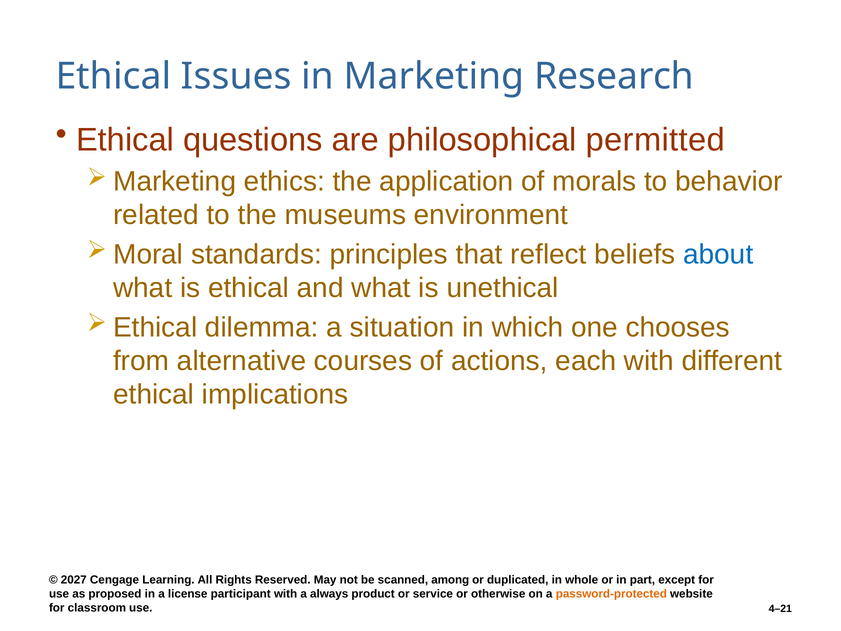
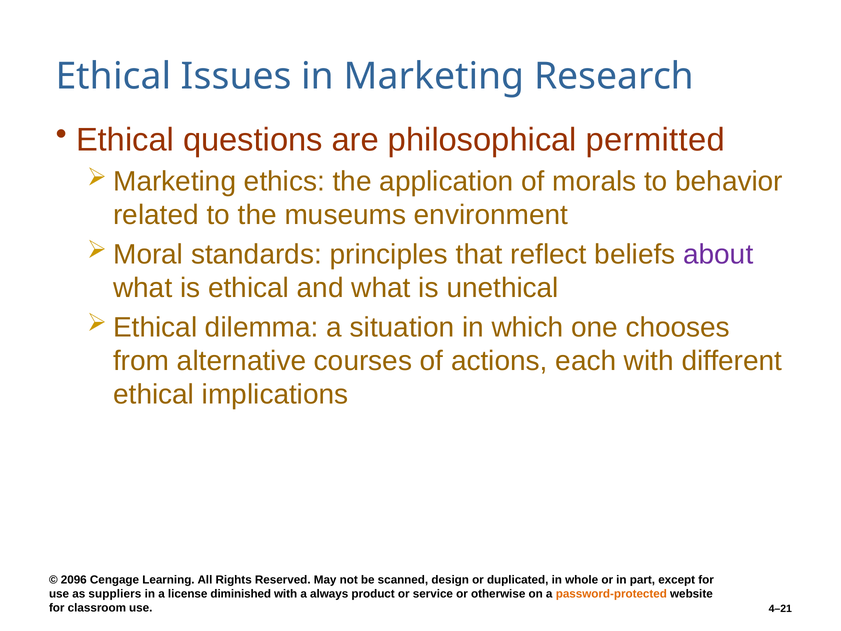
about colour: blue -> purple (718, 254)
2027: 2027 -> 2096 (74, 580)
among: among -> design (450, 580)
proposed: proposed -> suppliers (115, 594)
participant: participant -> diminished (241, 594)
